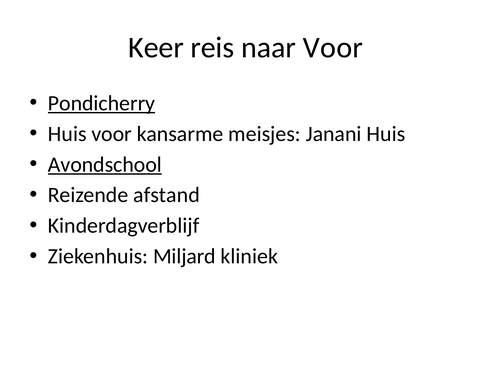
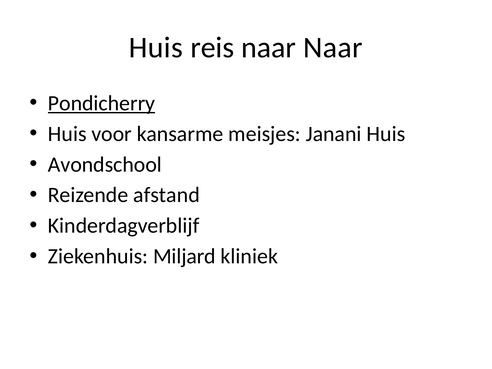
Keer: Keer -> Huis (156, 48)
naar Voor: Voor -> Naar (333, 48)
Avondschool underline: present -> none (105, 164)
